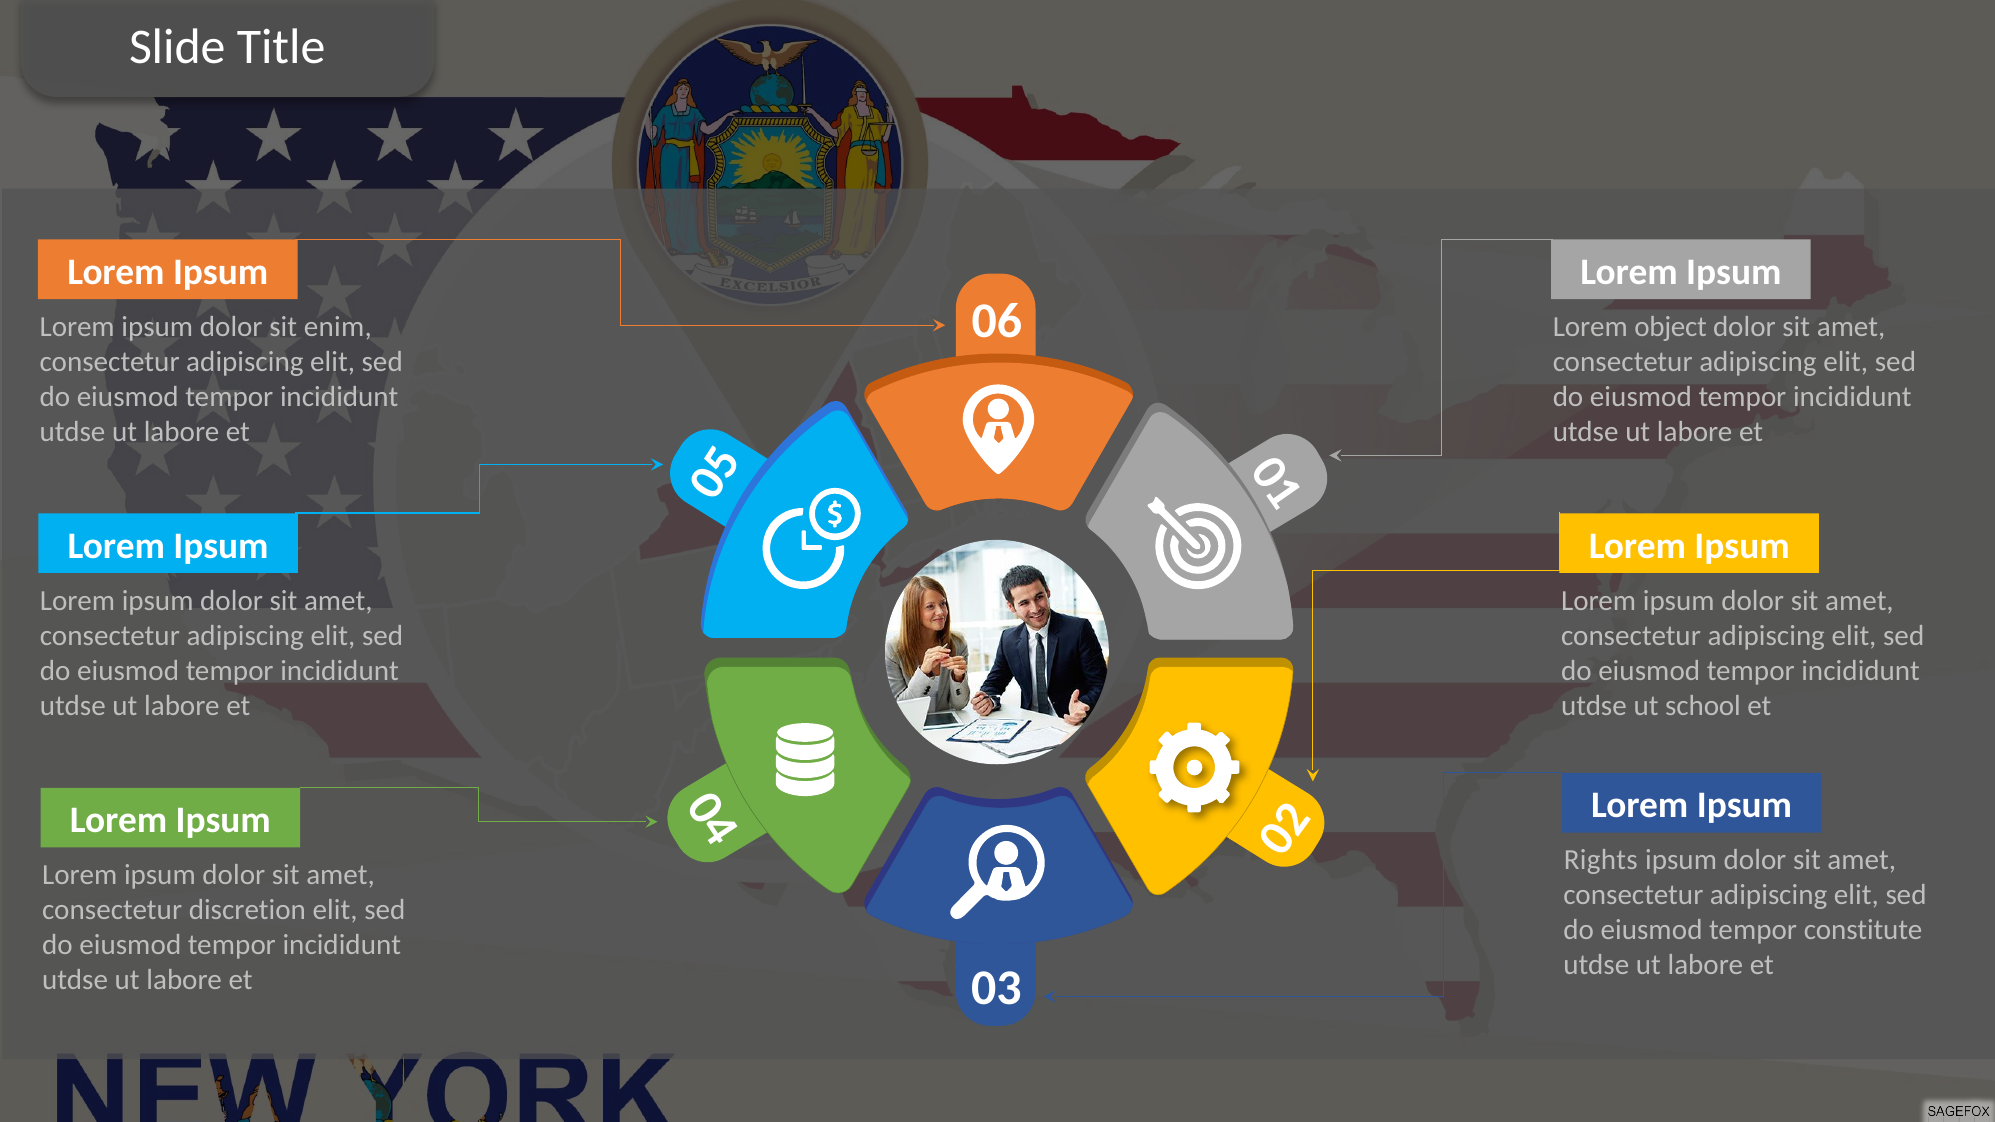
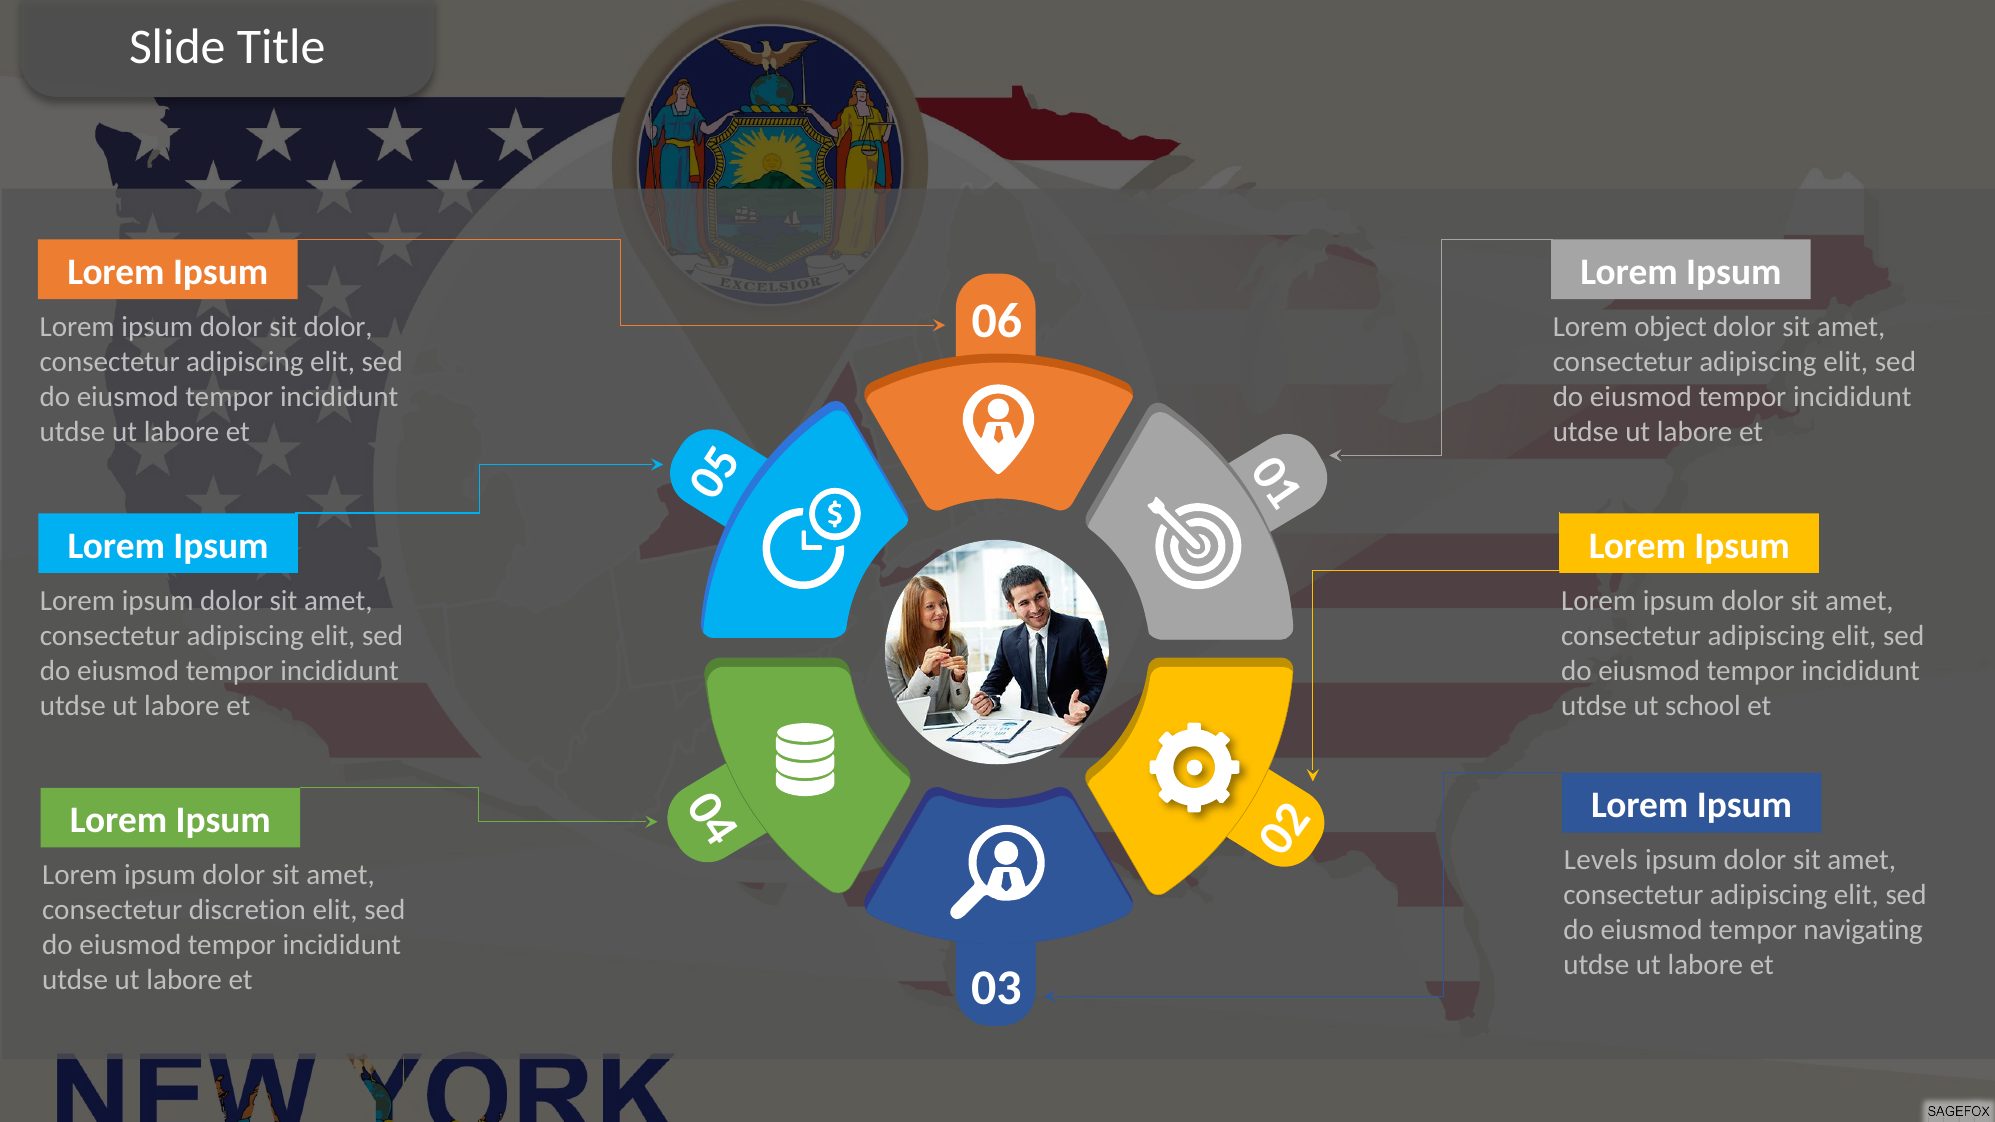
sit enim: enim -> dolor (338, 327)
Rights: Rights -> Levels (1601, 861)
constitute: constitute -> navigating (1863, 930)
